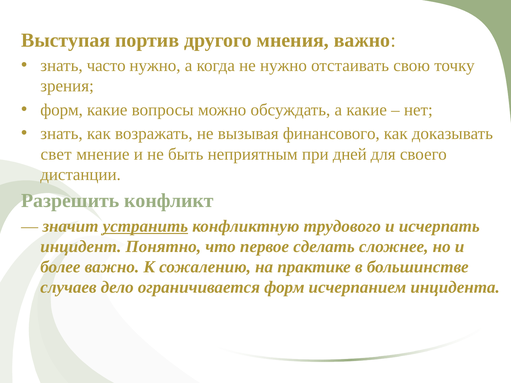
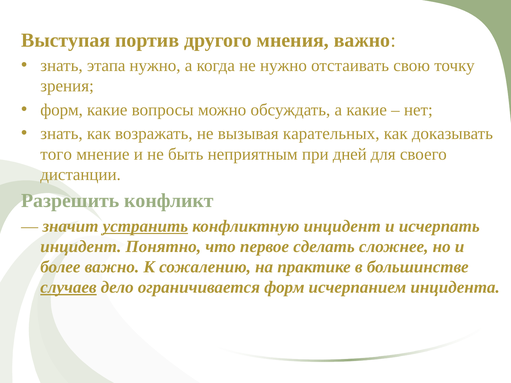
часто: часто -> этапа (106, 66)
финансового: финансового -> карательных (331, 134)
свет: свет -> того (56, 154)
конфликтную трудового: трудового -> инцидент (342, 226)
случаев underline: none -> present (68, 288)
